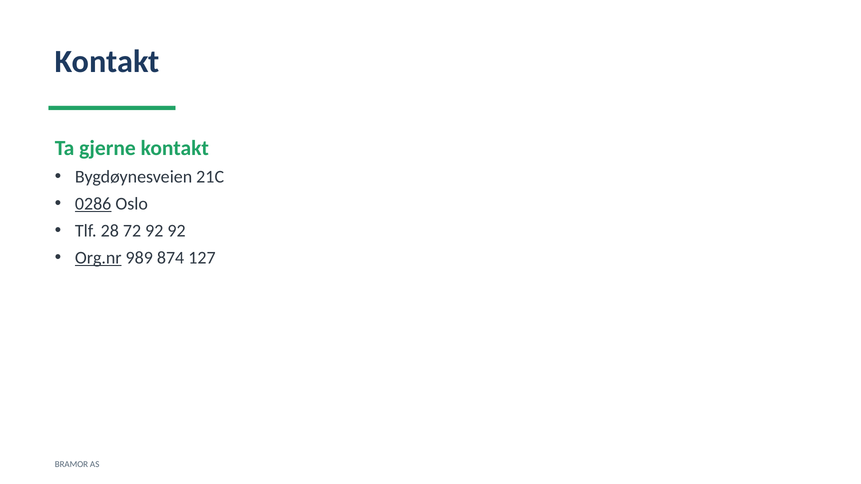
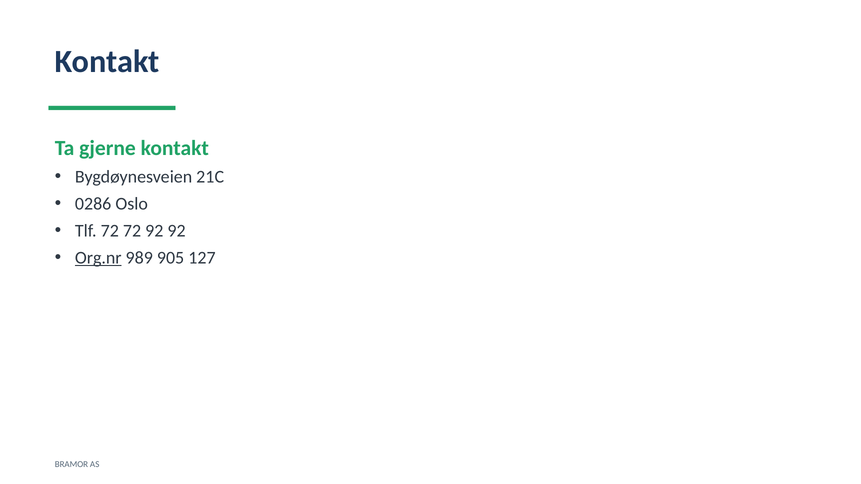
0286 underline: present -> none (93, 204)
Tlf 28: 28 -> 72 (110, 231)
874: 874 -> 905 (171, 258)
